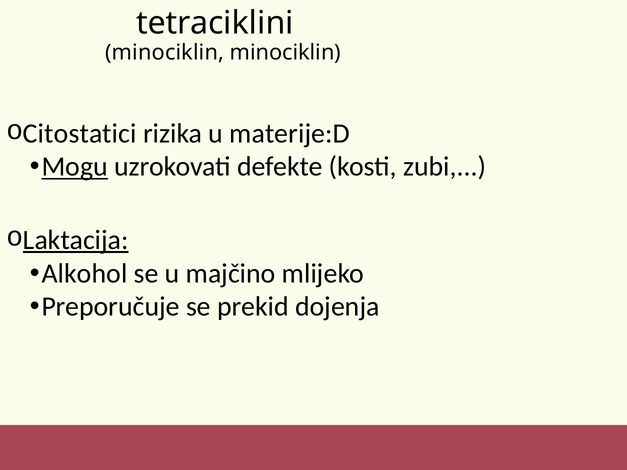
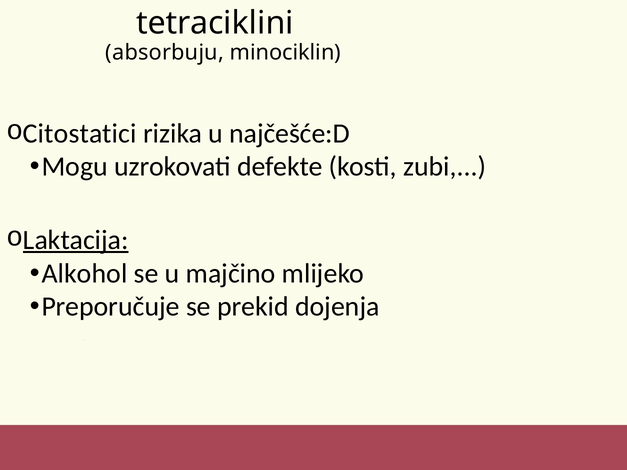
minociklin: minociklin -> absorbuju (165, 53)
materije:D: materije:D -> najčešće:D (290, 133)
Mogu underline: present -> none (75, 167)
